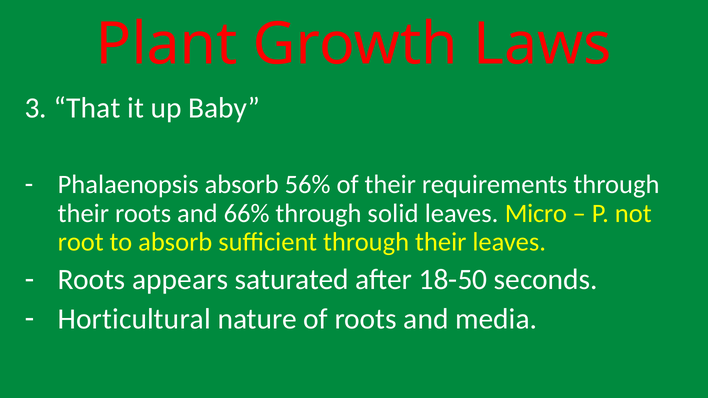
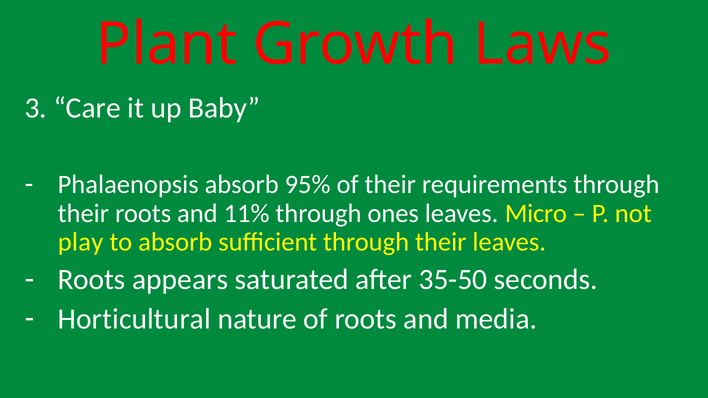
That: That -> Care (87, 108)
56%: 56% -> 95% (308, 185)
66%: 66% -> 11% (247, 213)
solid: solid -> ones (393, 213)
root: root -> play (81, 242)
18-50: 18-50 -> 35-50 (453, 280)
